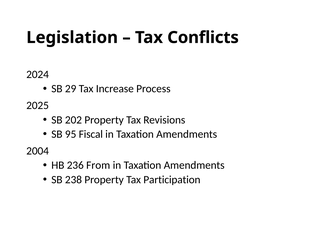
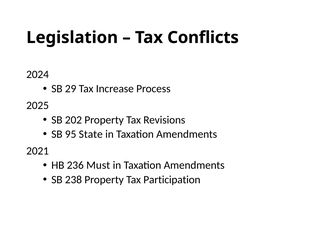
Fiscal: Fiscal -> State (91, 134)
2004: 2004 -> 2021 (38, 151)
From: From -> Must (98, 165)
